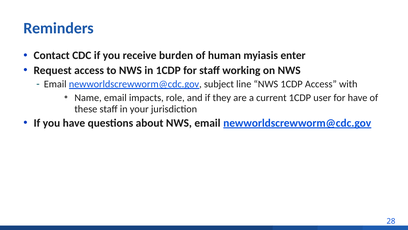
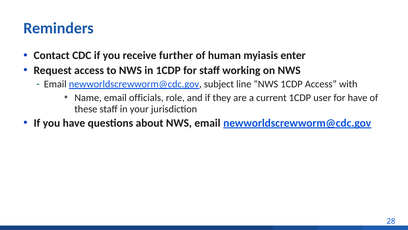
burden: burden -> further (176, 55)
impacts: impacts -> officials (146, 98)
